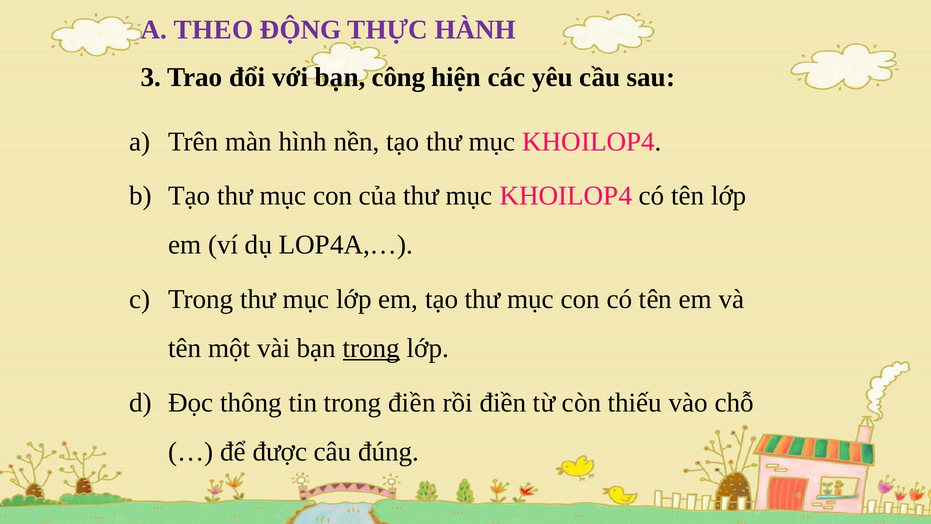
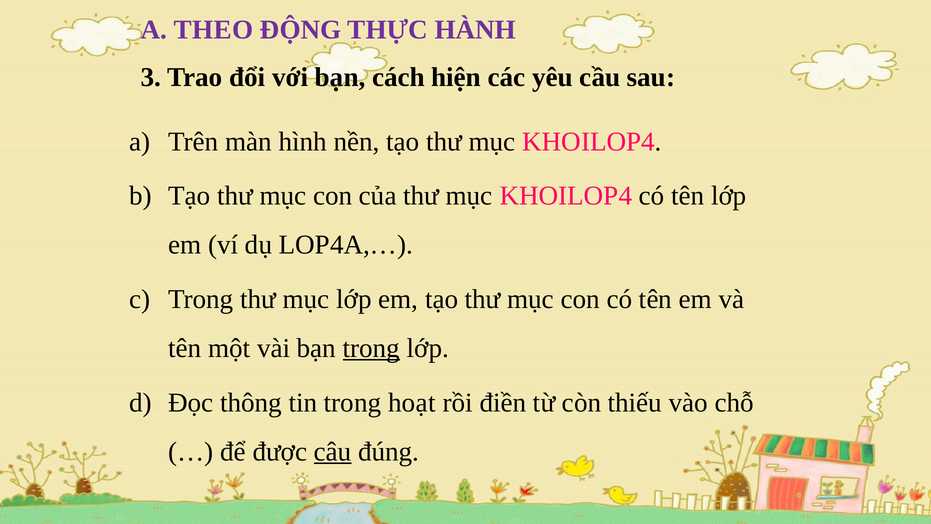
công: công -> cách (398, 77)
trong điền: điền -> hoạt (412, 402)
câu underline: none -> present (333, 451)
